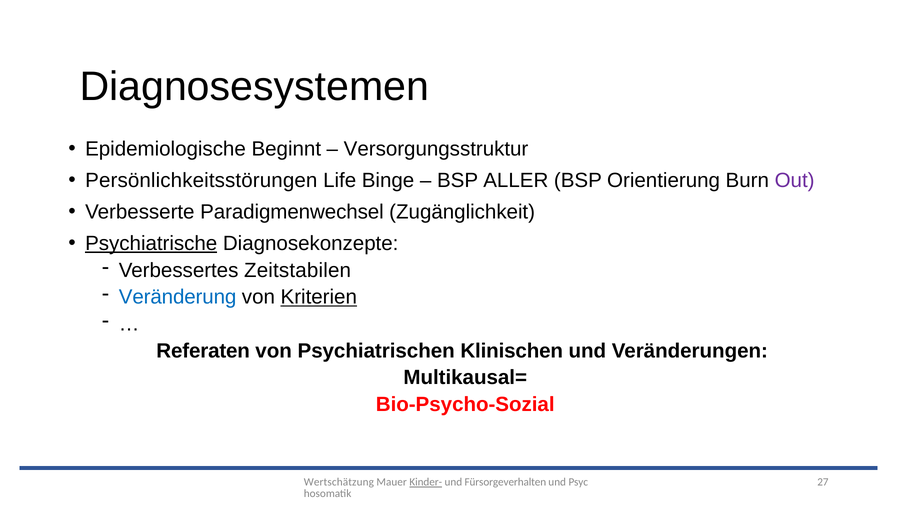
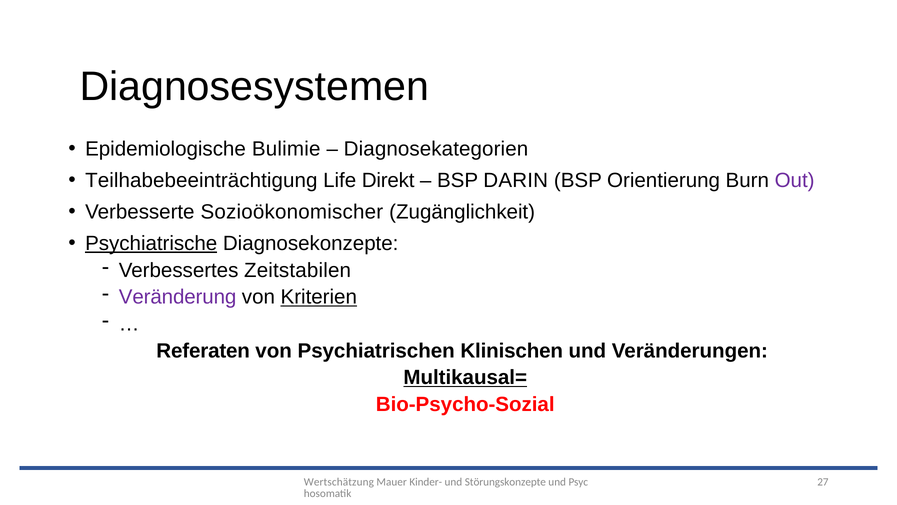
Beginnt: Beginnt -> Bulimie (286, 149)
Versorgungsstruktur: Versorgungsstruktur -> Diagnosekategorien (436, 149)
Persönlichkeitsstörungen: Persönlichkeitsstörungen -> Teilhabebeeinträchtigung (201, 180)
Binge: Binge -> Direkt (388, 180)
ALLER: ALLER -> DARIN (516, 180)
Paradigmenwechsel: Paradigmenwechsel -> Sozioökonomischer (292, 212)
Veränderung colour: blue -> purple (178, 297)
Multikausal= underline: none -> present (465, 377)
Kinder- underline: present -> none (426, 482)
Fürsorgeverhalten: Fürsorgeverhalten -> Störungskonzepte (505, 482)
